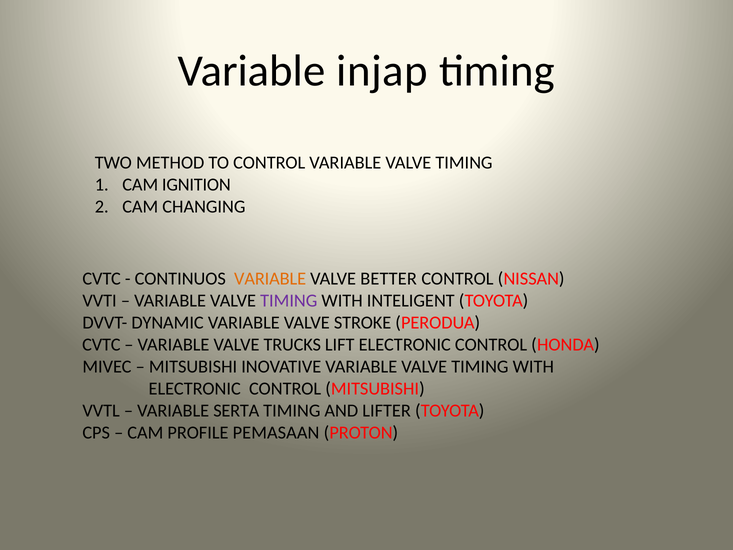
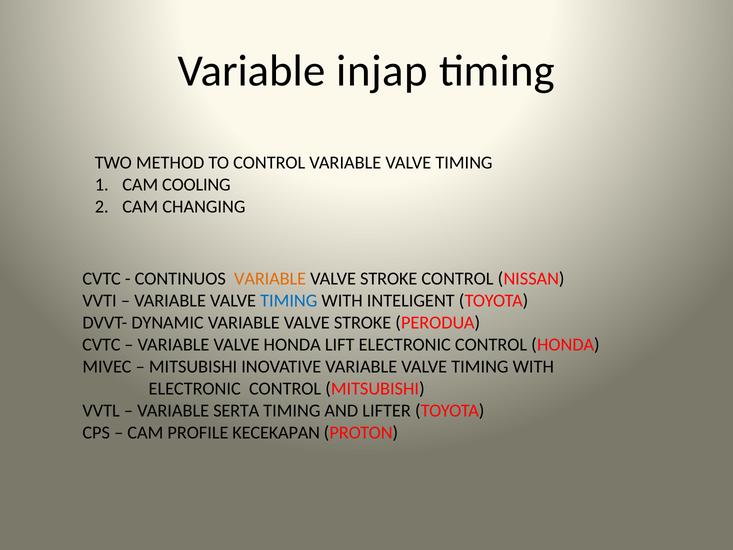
IGNITION: IGNITION -> COOLING (196, 184)
BETTER: BETTER -> STROKE (389, 279)
TIMING colour: purple -> blue (289, 301)
VALVE TRUCKS: TRUCKS -> HONDA (292, 344)
PEMASAAN: PEMASAAN -> KECEKAPAN (276, 432)
